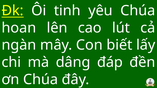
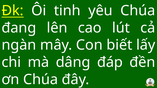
hoan: hoan -> đang (19, 28)
